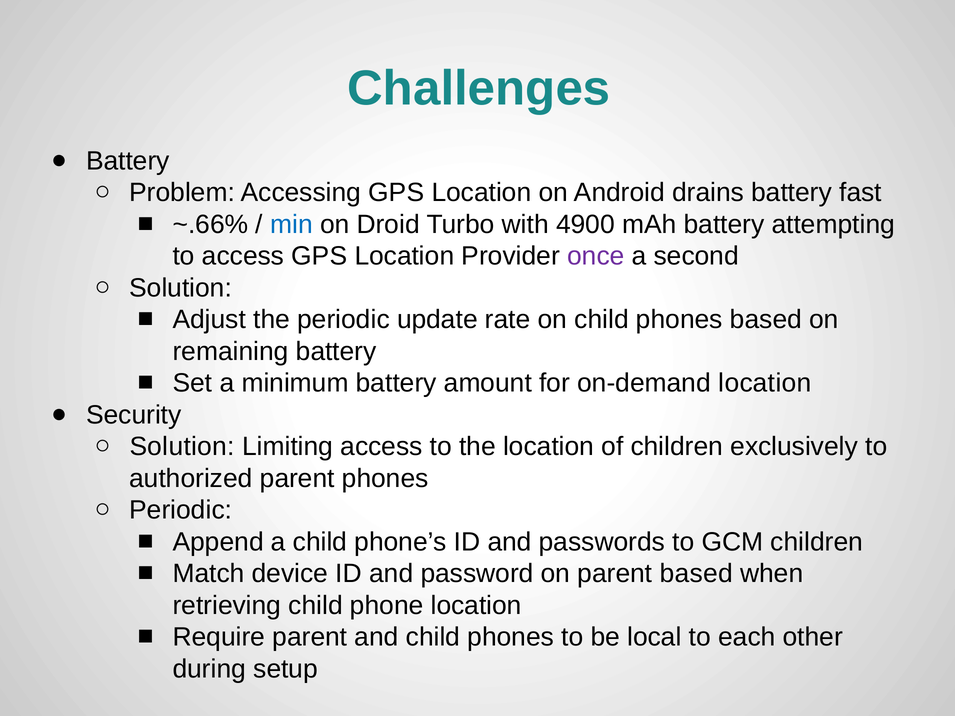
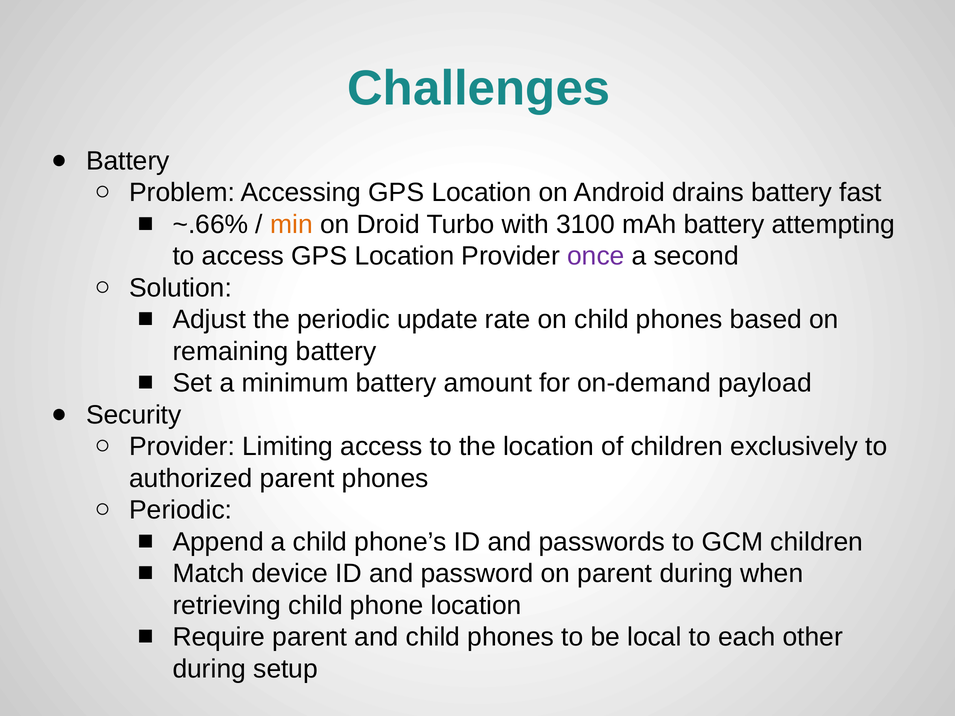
min colour: blue -> orange (291, 224)
4900: 4900 -> 3100 (585, 224)
on-demand location: location -> payload (765, 383)
Solution: Solution -> Provider (182, 447)
parent based: based -> during (696, 574)
